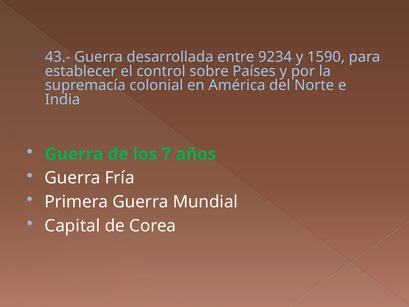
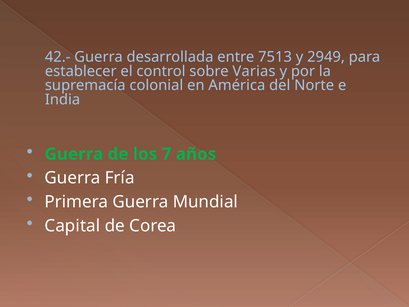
43.-: 43.- -> 42.- (58, 57)
9234: 9234 -> 7513 (275, 57)
1590: 1590 -> 2949 (326, 57)
Países: Países -> Varias (254, 71)
